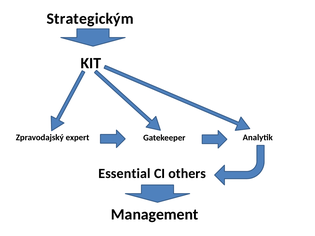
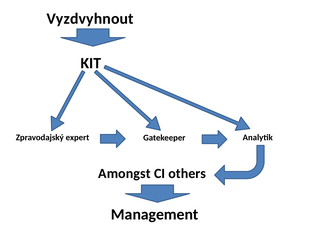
Strategickým: Strategickým -> Vyzdvyhnout (90, 19)
Essential: Essential -> Amongst (124, 174)
